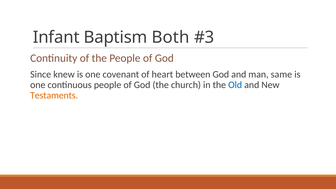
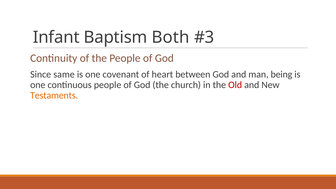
knew: knew -> same (64, 74)
same: same -> being (281, 74)
Old colour: blue -> red (235, 85)
